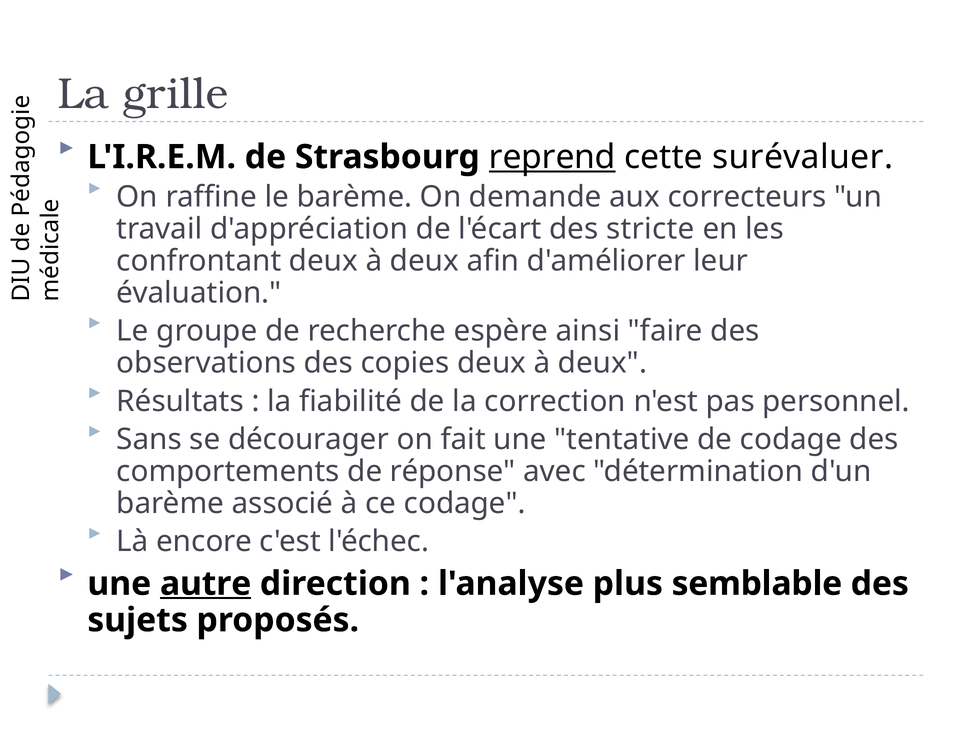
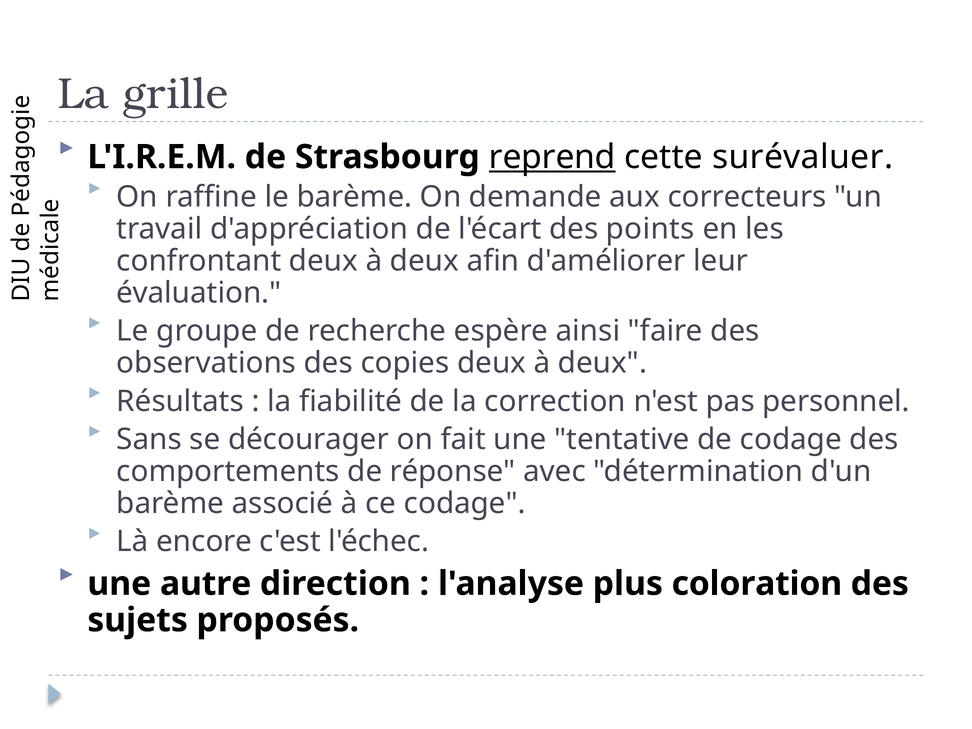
stricte: stricte -> points (650, 229)
autre underline: present -> none (206, 584)
semblable: semblable -> coloration (757, 584)
